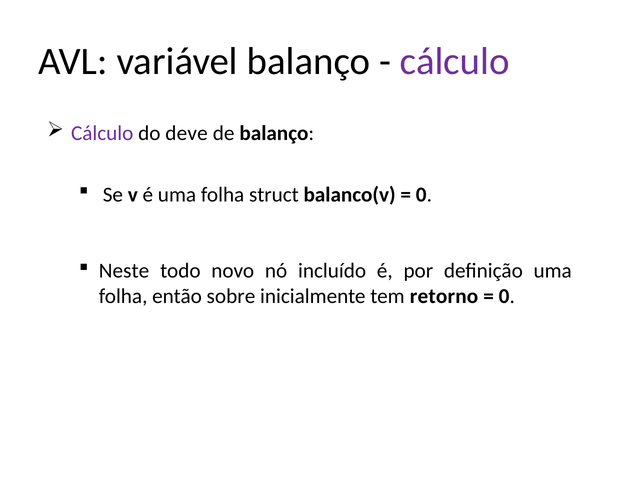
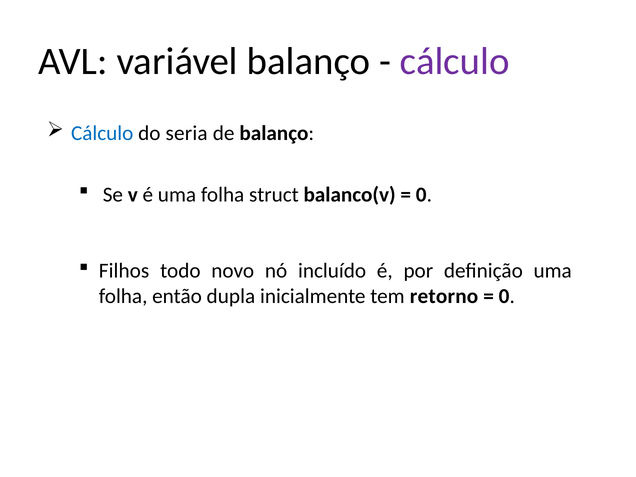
Cálculo colour: purple -> blue (102, 133)
deve: deve -> seria (187, 133)
Neste: Neste -> Filhos (124, 271)
sobre: sobre -> dupla (231, 296)
